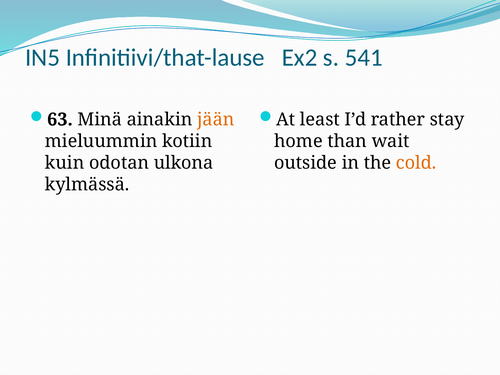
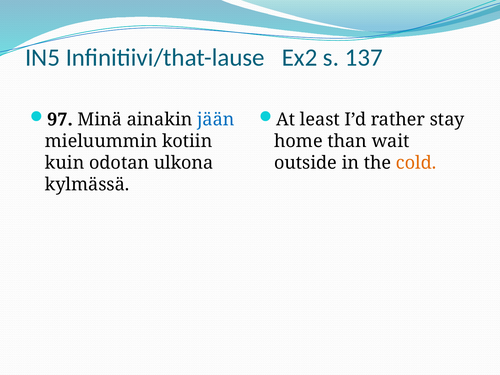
541: 541 -> 137 (364, 58)
63: 63 -> 97 (60, 120)
jään colour: orange -> blue (216, 120)
